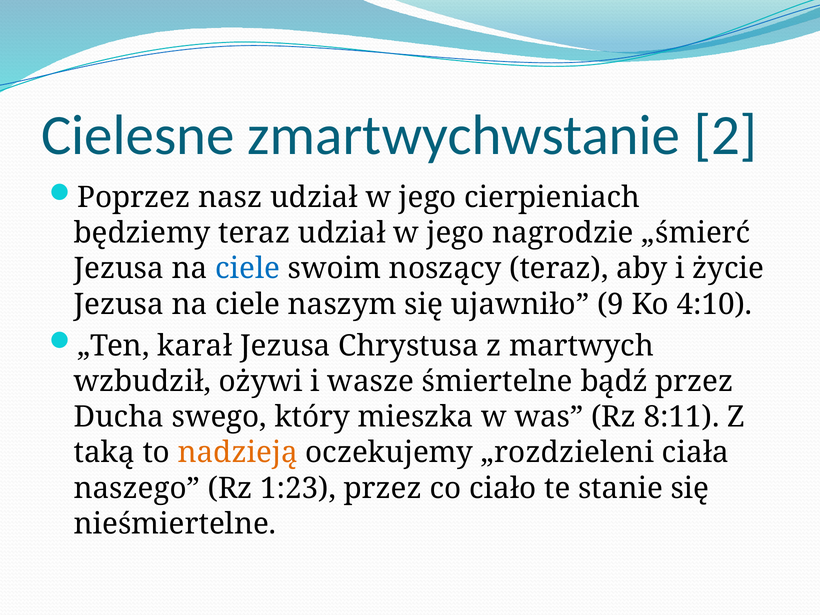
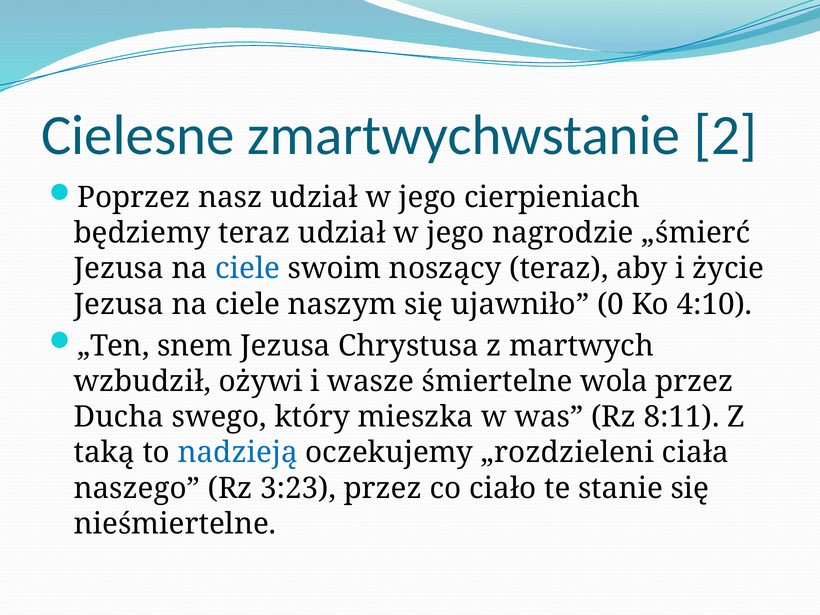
9: 9 -> 0 (610, 304)
karał: karał -> snem (195, 346)
bądź: bądź -> wola (614, 381)
nadzieją colour: orange -> blue (238, 453)
1:23: 1:23 -> 3:23 (298, 488)
